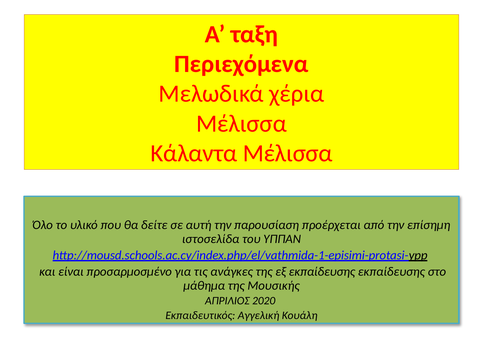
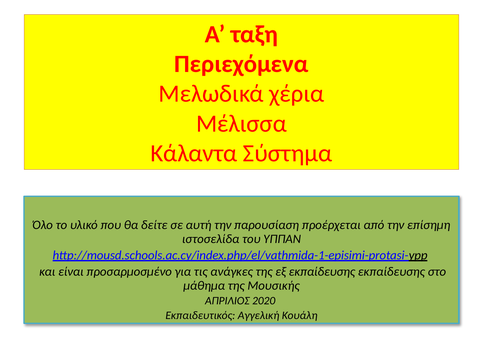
Κάλαντα Μέλισσα: Μέλισσα -> Σύστημα (288, 153)
